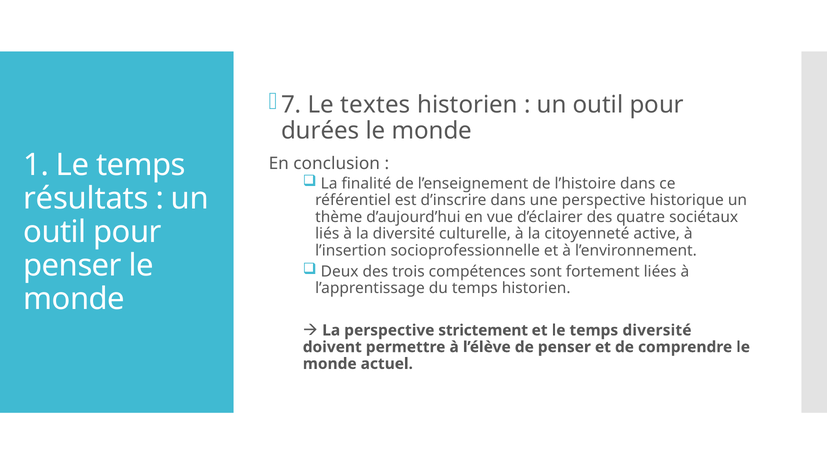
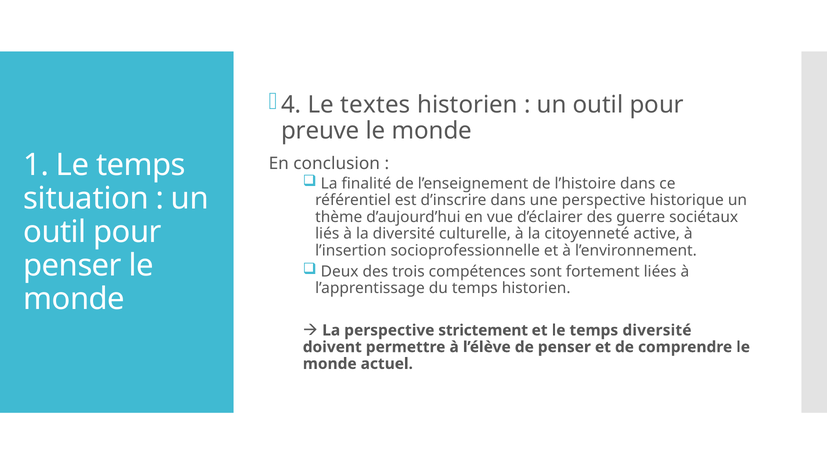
7: 7 -> 4 (291, 105)
durées: durées -> preuve (320, 131)
résultats: résultats -> situation (86, 199)
quatre: quatre -> guerre (641, 217)
